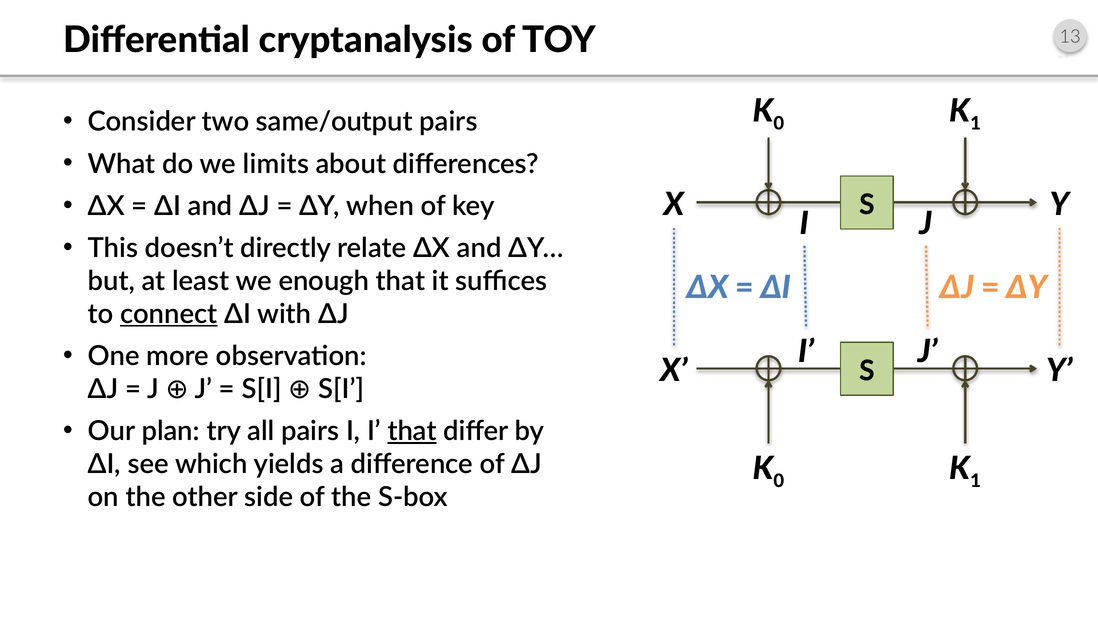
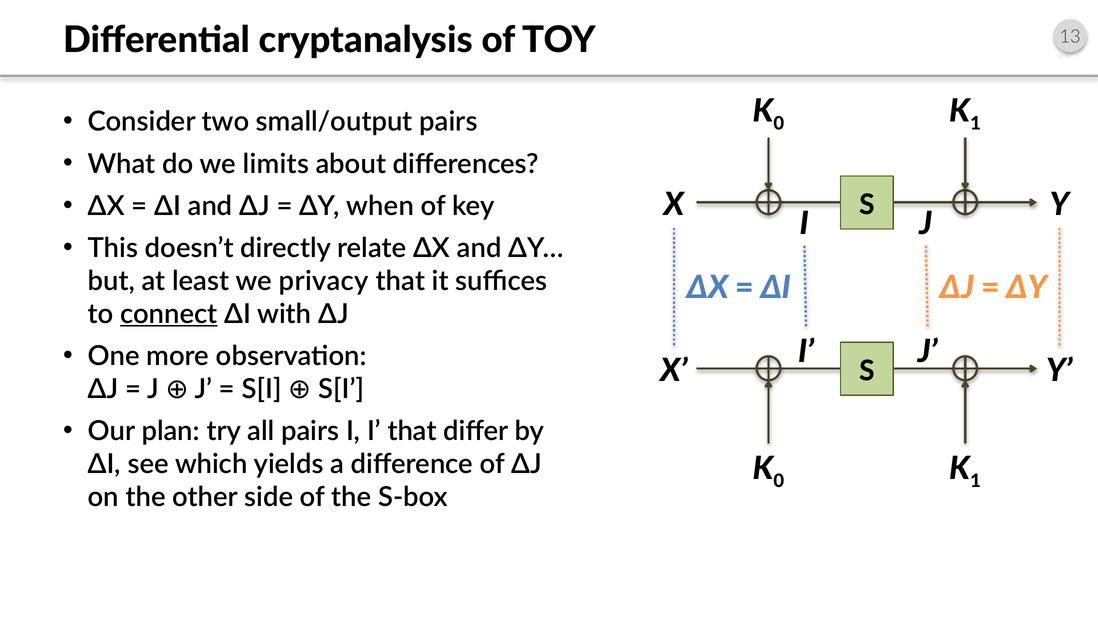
same/output: same/output -> small/output (334, 122)
enough: enough -> privacy (324, 281)
that underline: present -> none (412, 431)
